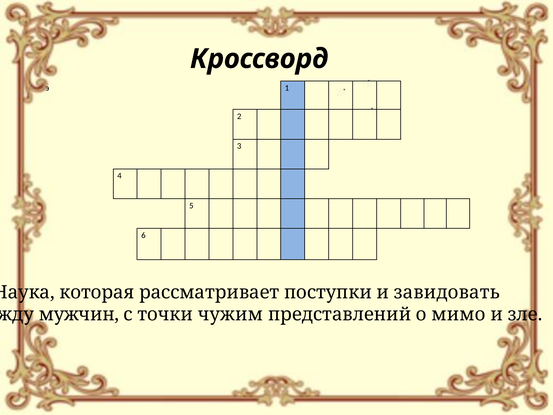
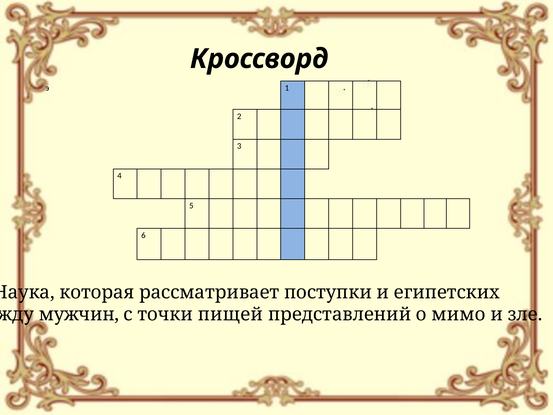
завидовать: завидовать -> египетских (447, 292)
чужим: чужим -> пищей (230, 314)
